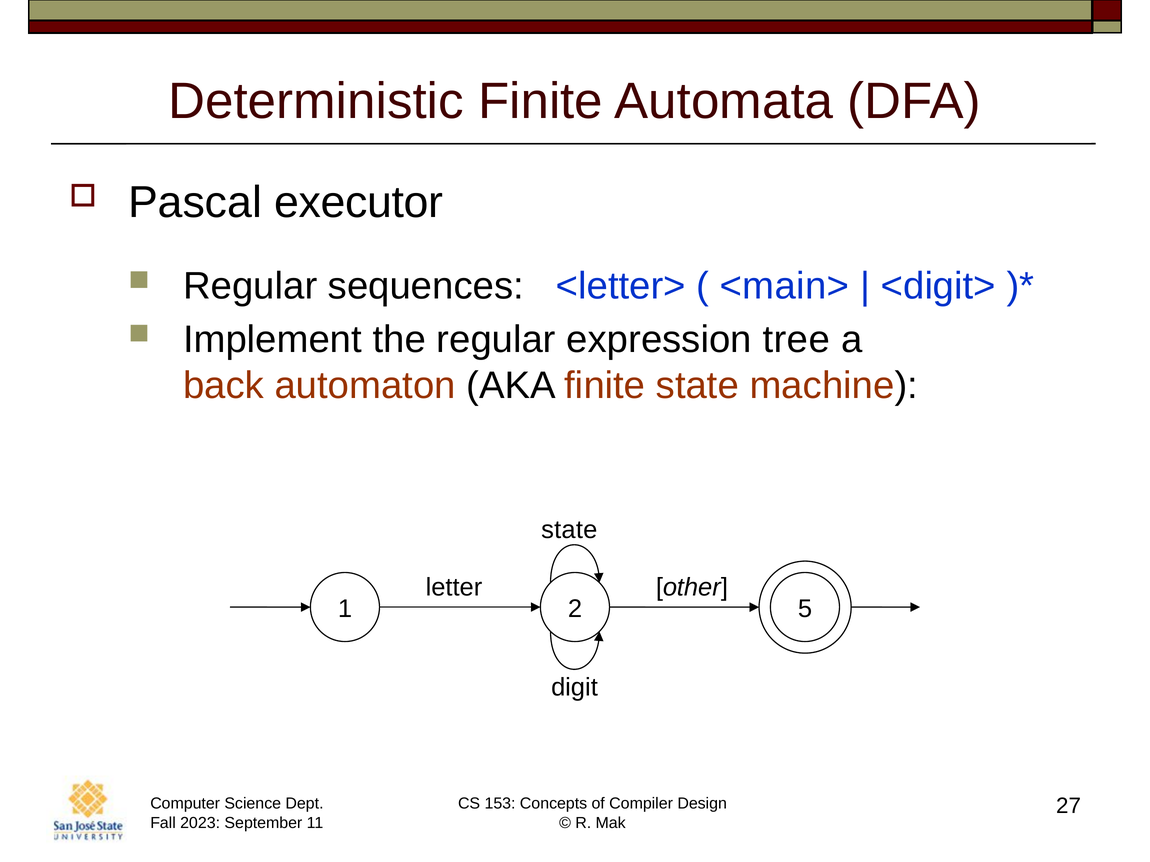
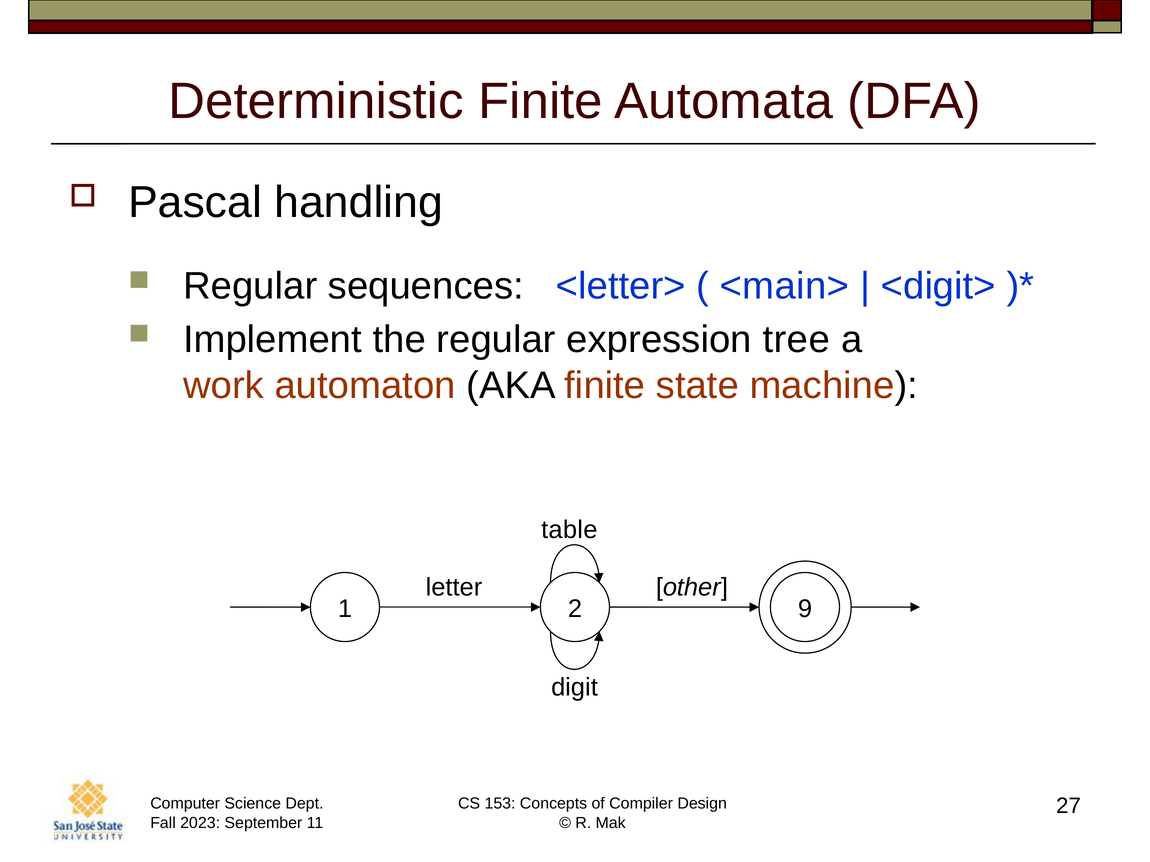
executor: executor -> handling (359, 202)
back: back -> work (224, 386)
state: state -> table (569, 530)
5: 5 -> 9 (805, 609)
